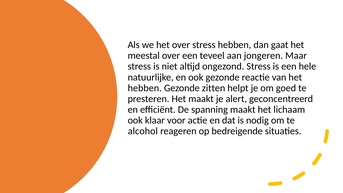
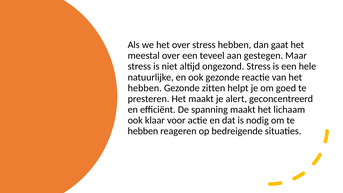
jongeren: jongeren -> gestegen (263, 56)
alcohol: alcohol -> hebben (143, 131)
